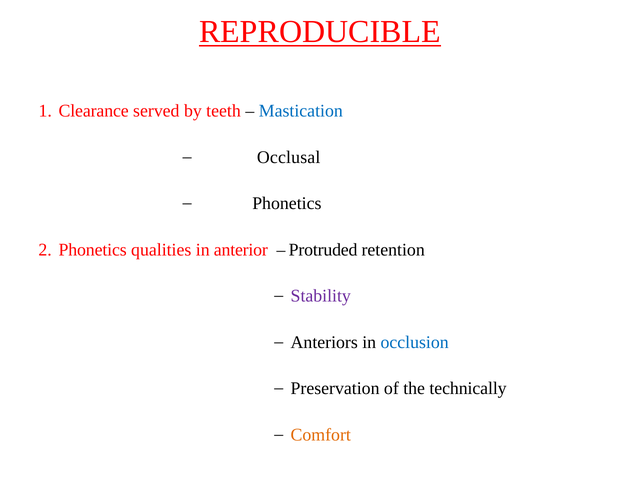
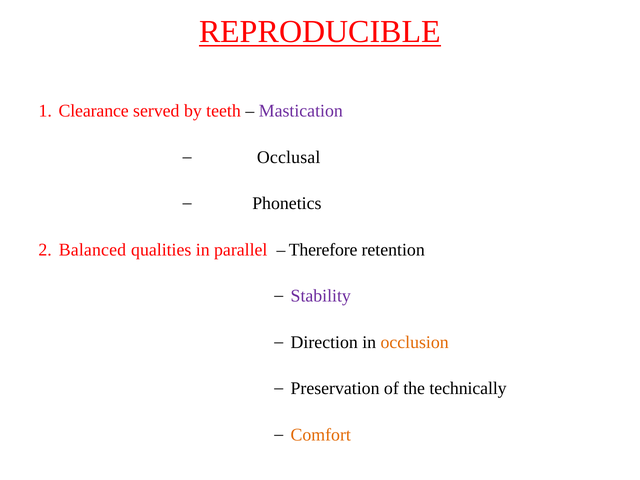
Mastication colour: blue -> purple (301, 111)
Phonetics: Phonetics -> Balanced (92, 250)
anterior: anterior -> parallel (241, 250)
Protruded: Protruded -> Therefore (323, 250)
Anteriors: Anteriors -> Direction (324, 342)
occlusion colour: blue -> orange (415, 342)
